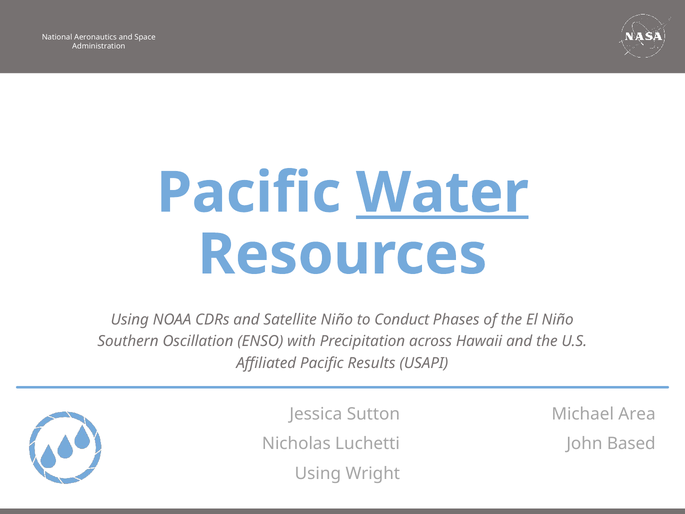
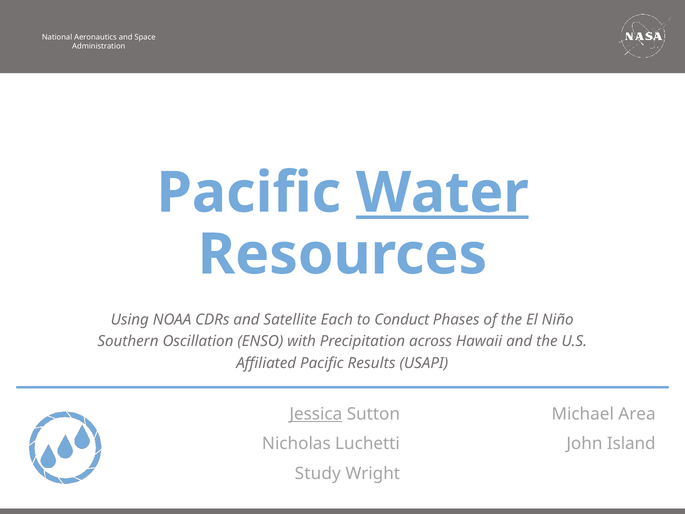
Satellite Niño: Niño -> Each (337, 319)
Jessica underline: none -> present (316, 414)
Based: Based -> Island (631, 443)
Using: Using -> Study (318, 474)
